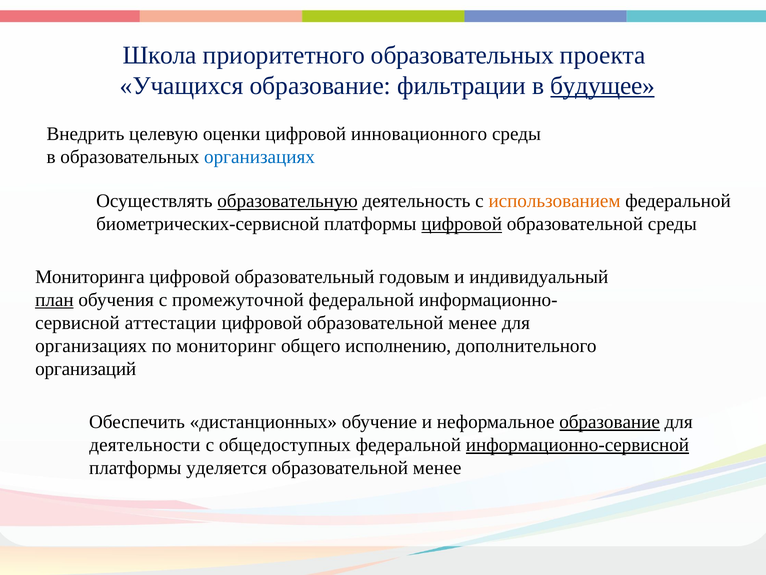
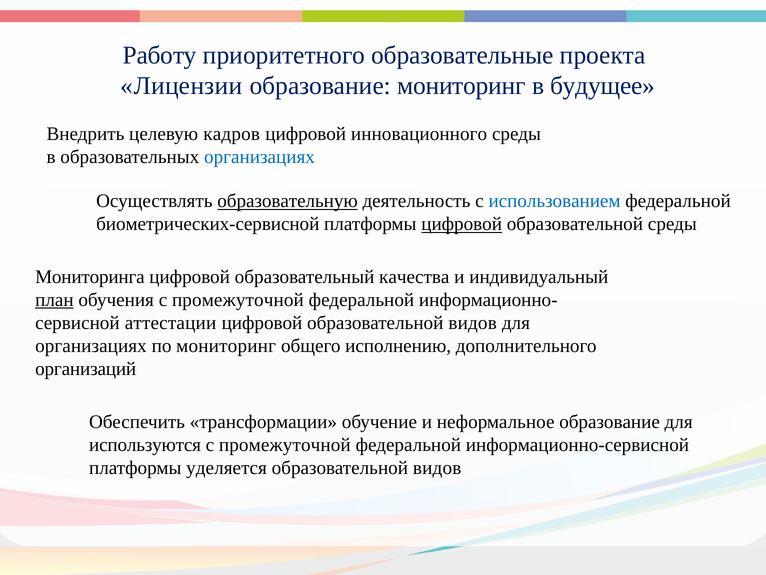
Школа: Школа -> Работу (160, 55)
приоритетного образовательных: образовательных -> образовательные (462, 55)
Учащихся: Учащихся -> Лицензии (181, 86)
образование фильтрации: фильтрации -> мониторинг (462, 86)
будущее underline: present -> none (603, 86)
оценки: оценки -> кадров (232, 134)
использованием colour: orange -> blue (555, 201)
годовым: годовым -> качества (414, 276)
цифровой образовательной менее: менее -> видов (473, 322)
дистанционных: дистанционных -> трансформации (263, 422)
образование underline: present -> none (610, 422)
деятельности: деятельности -> используются (145, 445)
общедоступных: общедоступных -> промежуточной (285, 445)
информационно-сервисной underline: present -> none (577, 445)
менее: менее -> видов (437, 468)
